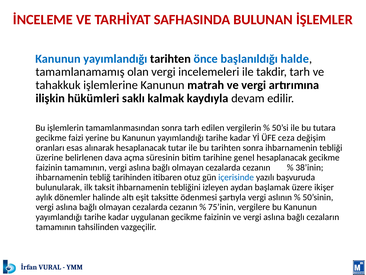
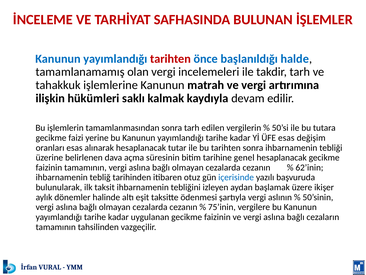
tarihten colour: black -> red (170, 59)
ÜFE ceza: ceza -> esas (286, 138)
38’inin: 38’inin -> 62’inin (309, 167)
